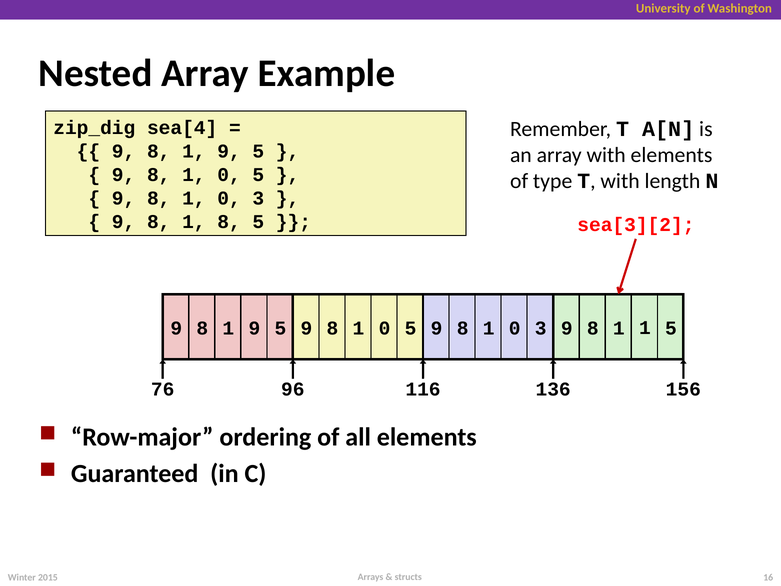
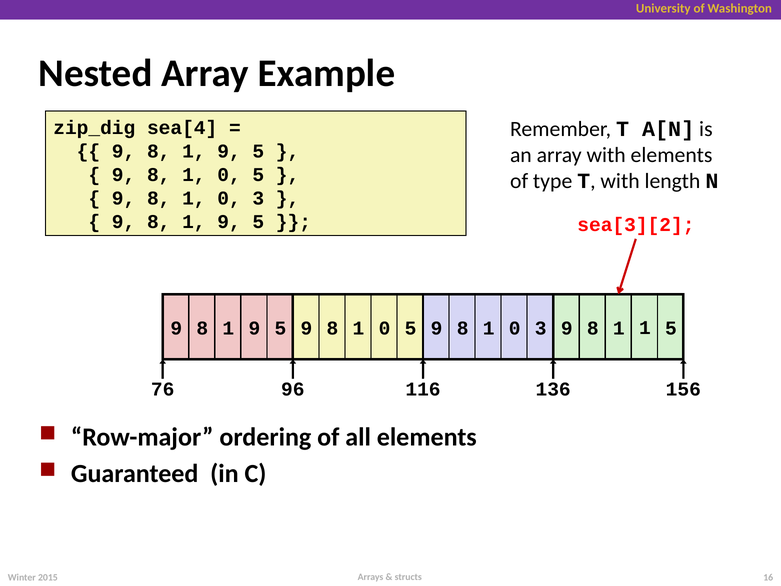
8: 8 -> 9 (229, 221)
